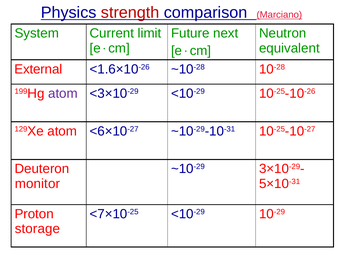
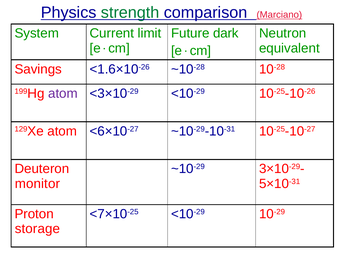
strength colour: red -> green (130, 13)
next: next -> dark (226, 33)
External: External -> Savings (38, 69)
